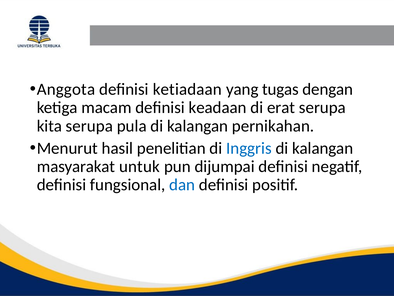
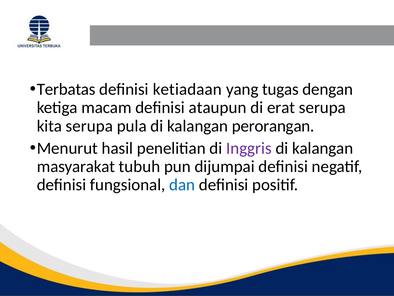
Anggota: Anggota -> Terbatas (66, 89)
keadaan: keadaan -> ataupun (218, 107)
pernikahan: pernikahan -> perorangan (273, 126)
Inggris colour: blue -> purple (249, 148)
untuk: untuk -> tubuh (139, 166)
